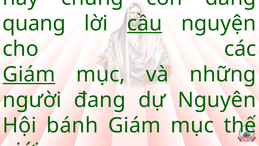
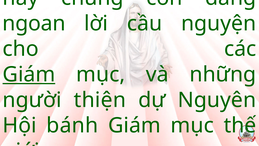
quang: quang -> ngoan (34, 23)
cầu underline: present -> none (145, 23)
người đang: đang -> thiện (100, 100)
